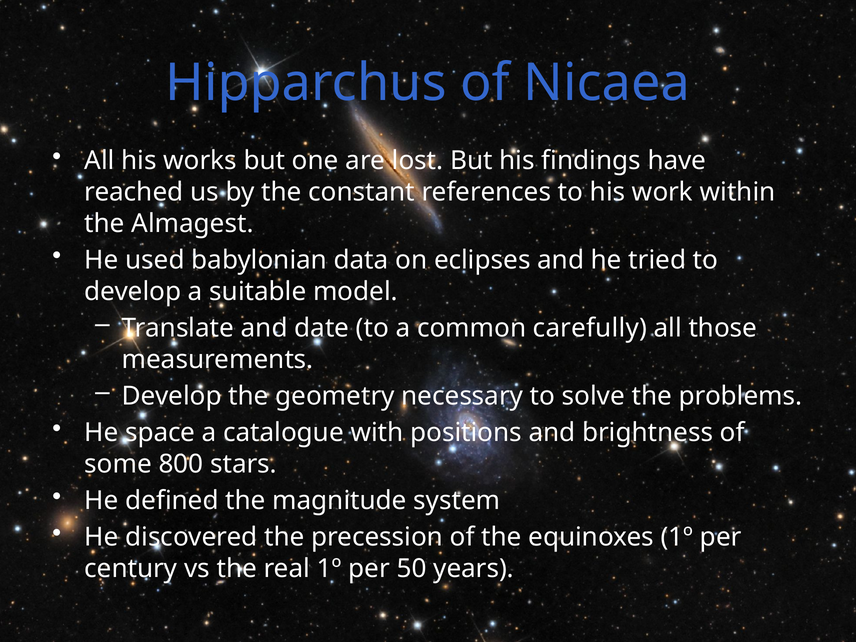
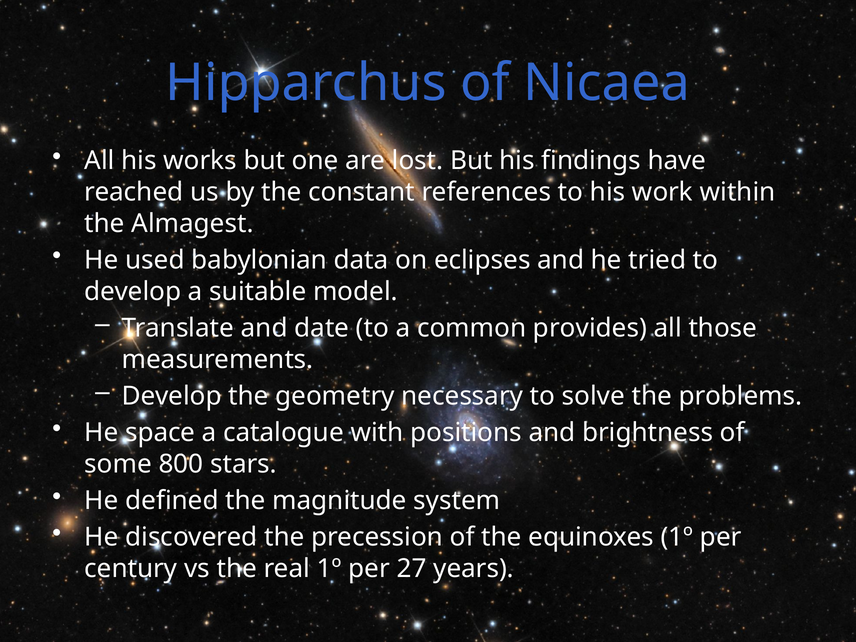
carefully: carefully -> provides (590, 328)
50: 50 -> 27 (412, 569)
